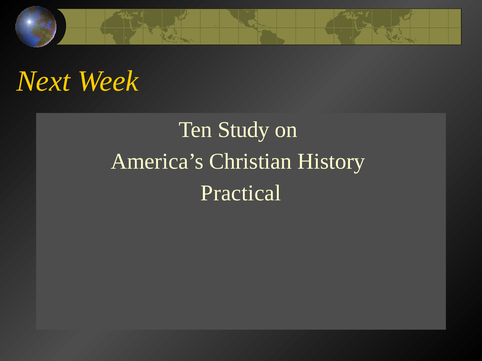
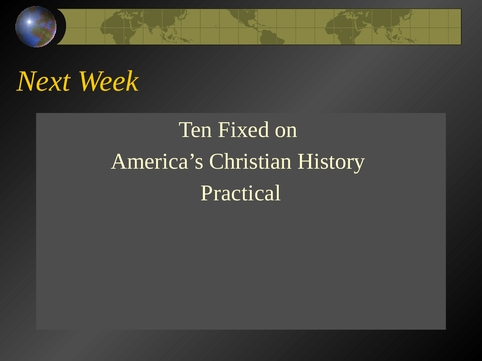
Study: Study -> Fixed (244, 130)
